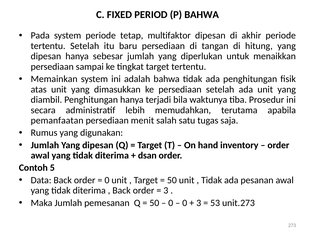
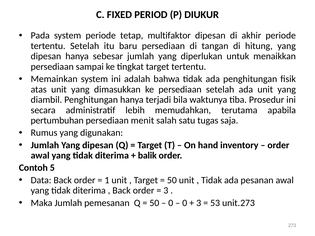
P BAHWA: BAHWA -> DIUKUR (202, 15)
pemanfaatan: pemanfaatan -> pertumbuhan (57, 121)
dsan: dsan -> balik (147, 156)
0: 0 -> 1 (107, 180)
